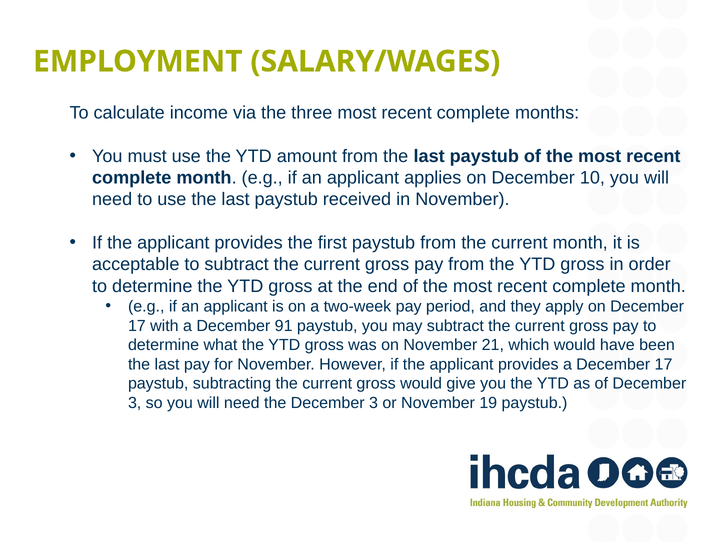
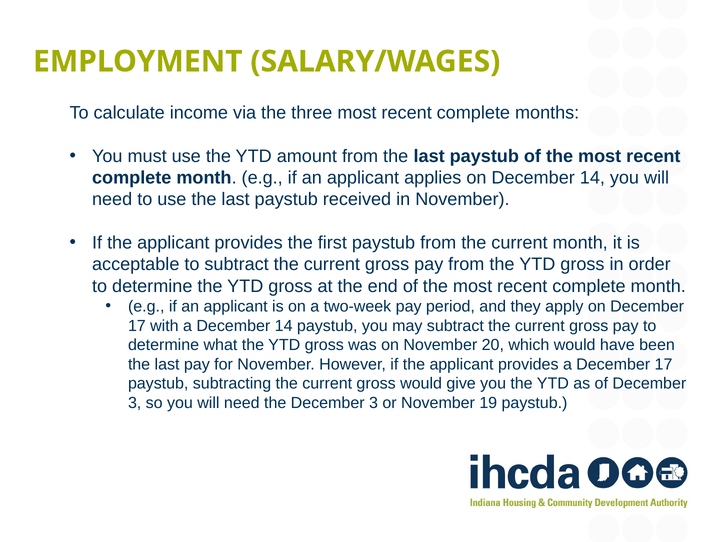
on December 10: 10 -> 14 (592, 178)
a December 91: 91 -> 14 (284, 326)
21: 21 -> 20 (493, 345)
